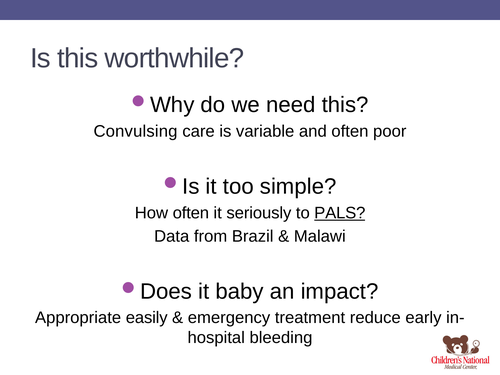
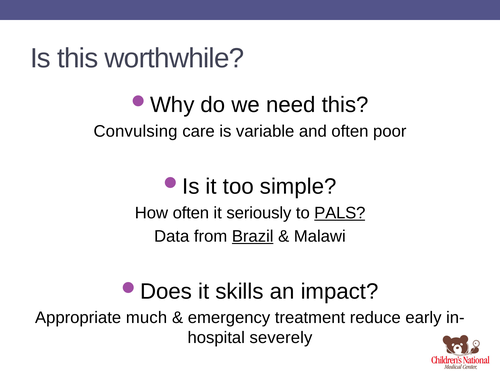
Brazil underline: none -> present (253, 236)
baby: baby -> skills (240, 292)
easily: easily -> much (147, 318)
bleeding: bleeding -> severely (281, 338)
